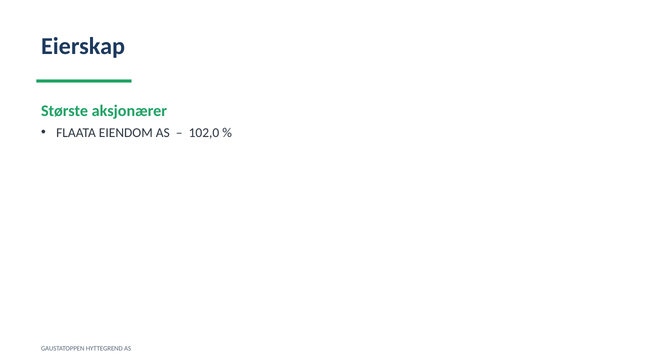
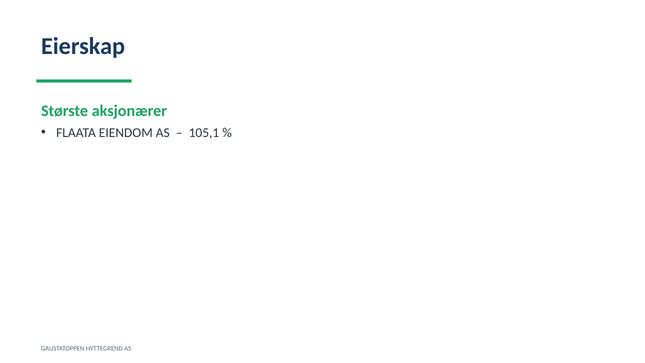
102,0: 102,0 -> 105,1 (204, 133)
